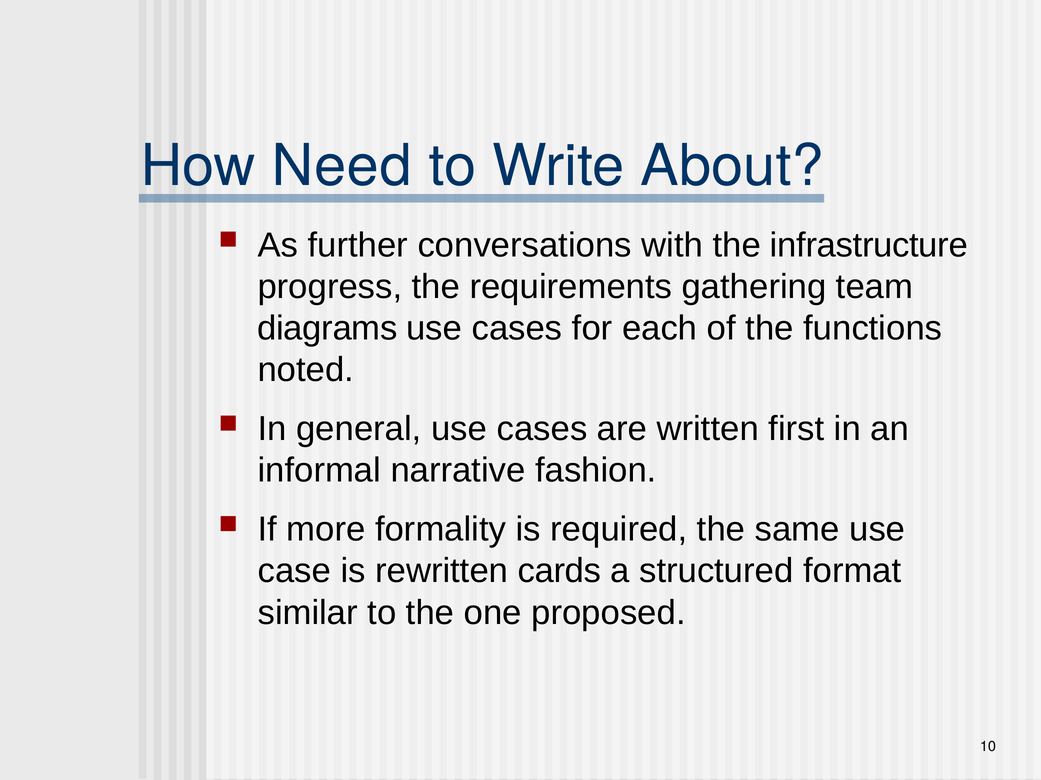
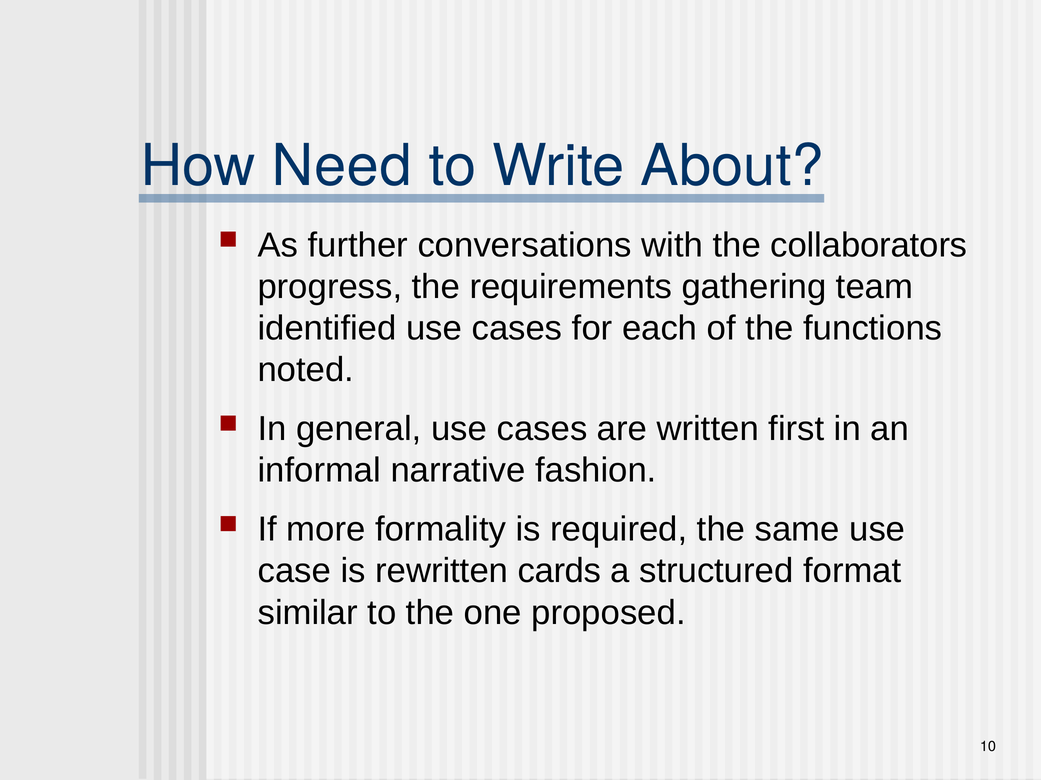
infrastructure: infrastructure -> collaborators (869, 245)
diagrams: diagrams -> identified (327, 329)
